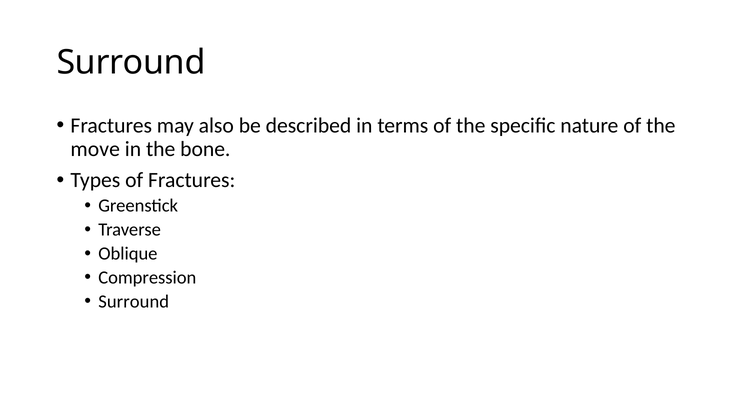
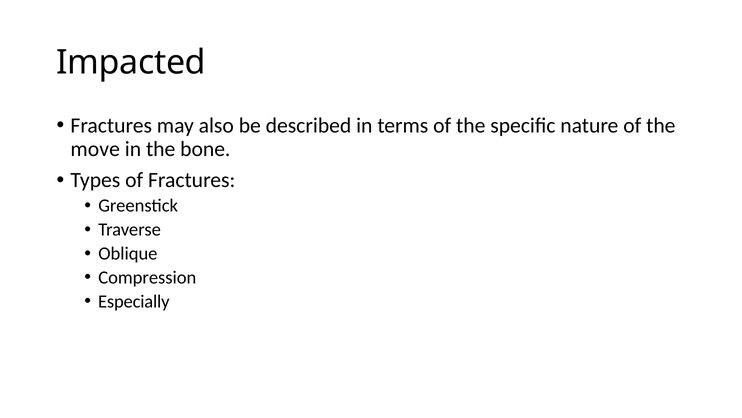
Surround: Surround -> Impacted (131, 62)
Surround: Surround -> Especially (134, 301)
